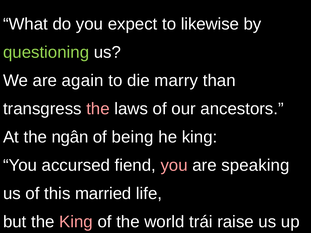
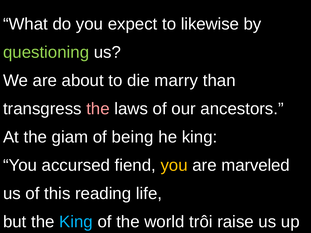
again: again -> about (83, 81)
ngân: ngân -> giam (70, 137)
you colour: pink -> yellow (174, 165)
speaking: speaking -> marveled (256, 165)
married: married -> reading (103, 194)
King colour: pink -> light blue (76, 222)
trái: trái -> trôi (201, 222)
